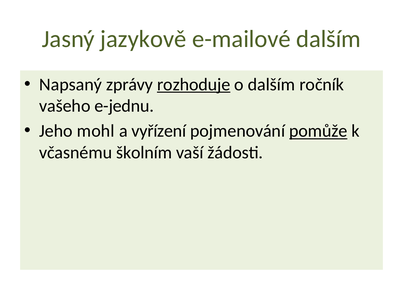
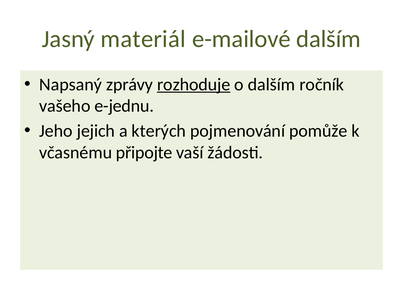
jazykově: jazykově -> materiál (143, 39)
mohl: mohl -> jejich (96, 131)
vyřízení: vyřízení -> kterých (159, 131)
pomůže underline: present -> none (318, 131)
školním: školním -> připojte (144, 153)
